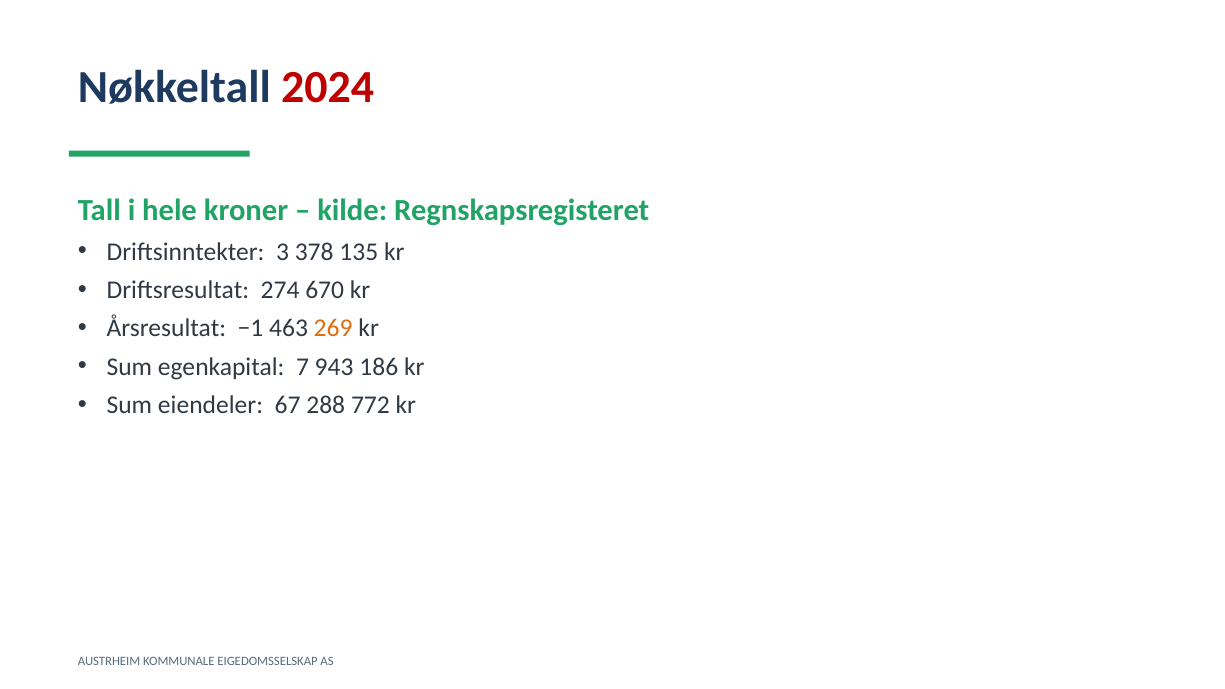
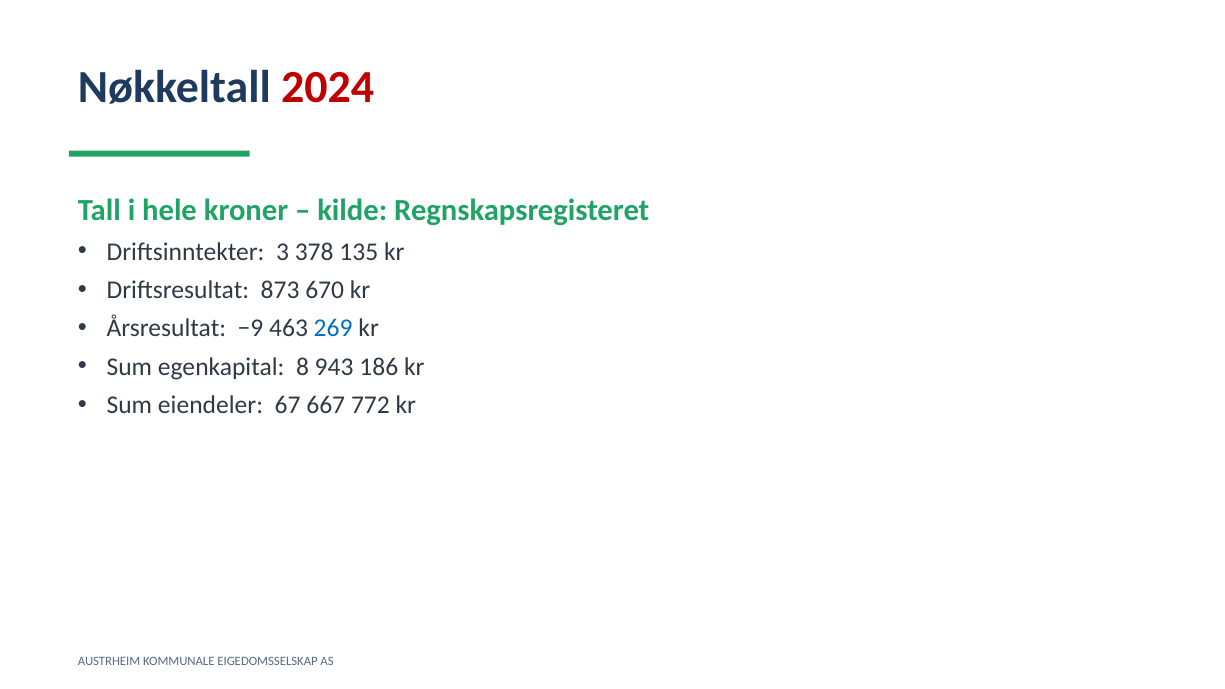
274: 274 -> 873 (280, 290)
−1: −1 -> −9 (251, 329)
269 colour: orange -> blue (333, 329)
7: 7 -> 8 (303, 367)
288: 288 -> 667 (326, 405)
